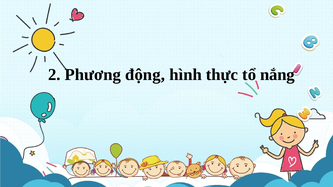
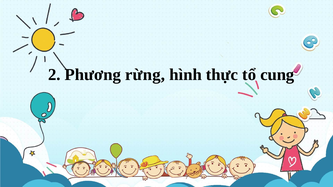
động: động -> rừng (145, 75)
nắng: nắng -> cung (277, 75)
